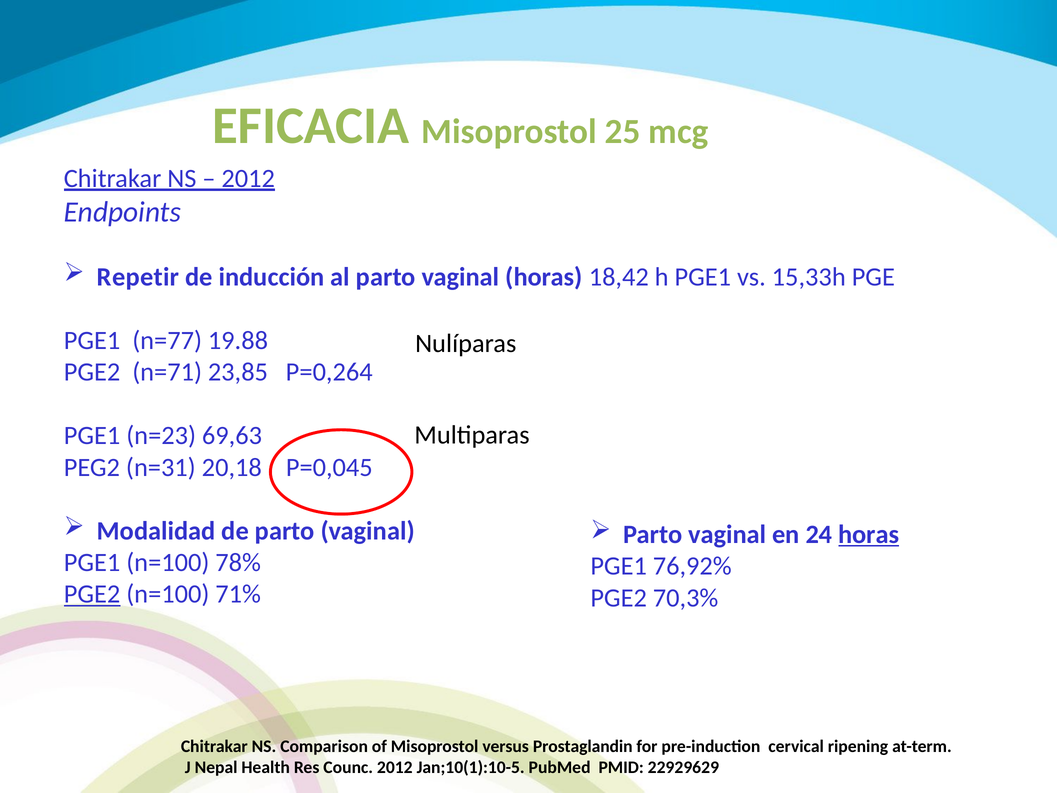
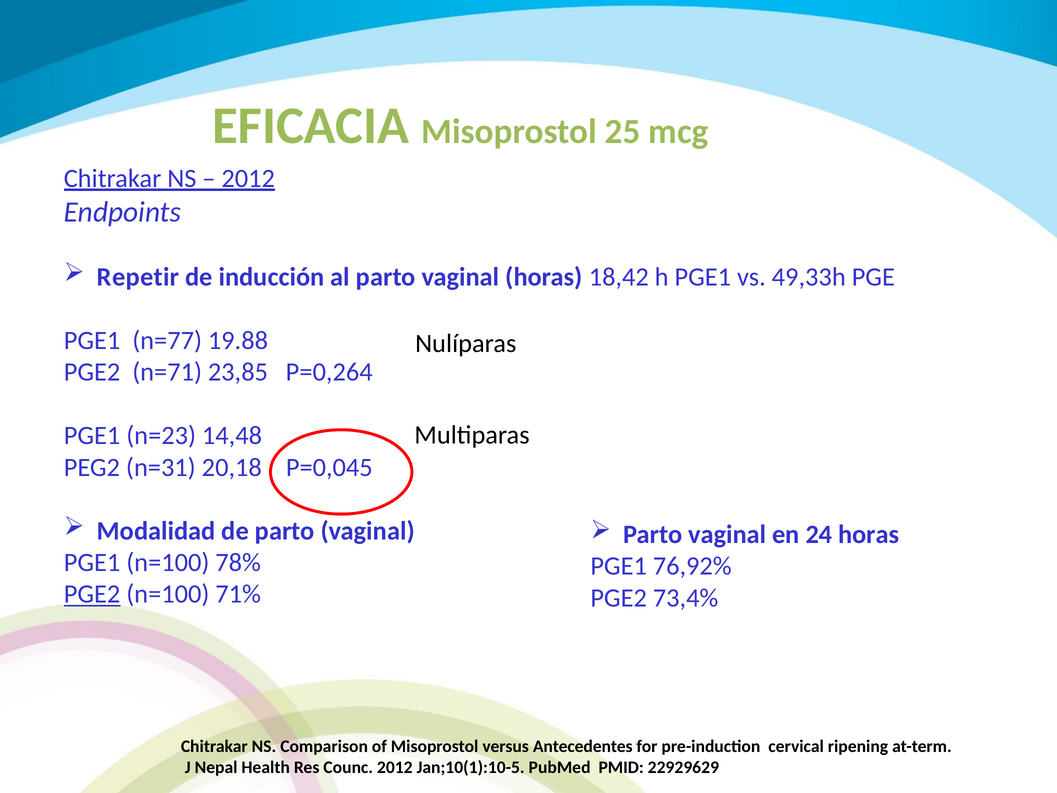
15,33h: 15,33h -> 49,33h (809, 277)
69,63: 69,63 -> 14,48 (232, 436)
horas underline: present -> none (869, 534)
70,3%: 70,3% -> 73,4% (686, 598)
Prostaglandin: Prostaglandin -> Antecedentes (583, 746)
